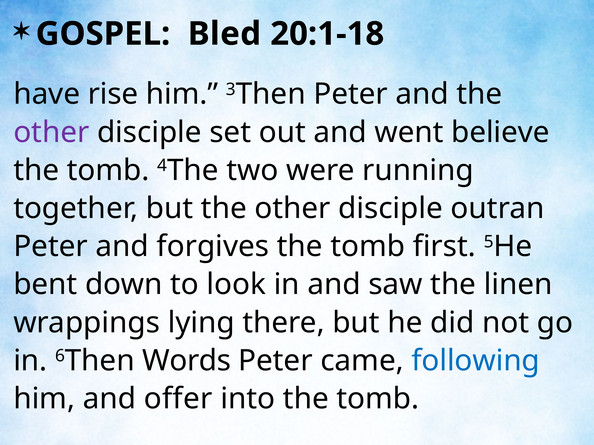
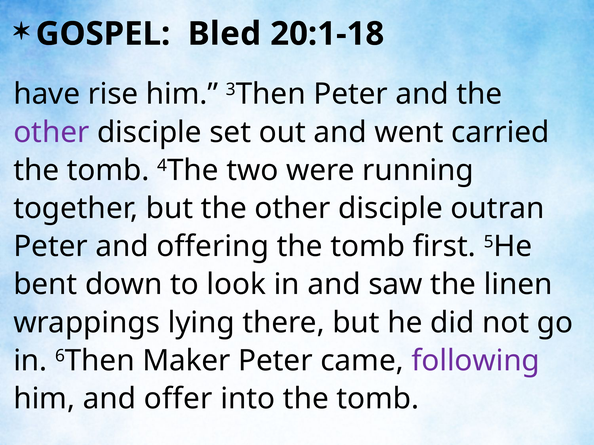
believe: believe -> carried (500, 132)
forgives: forgives -> offering (213, 247)
Words: Words -> Maker (187, 361)
following colour: blue -> purple (476, 361)
